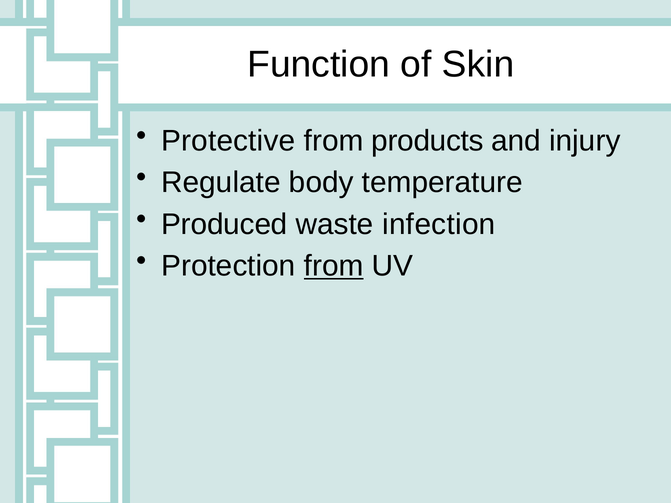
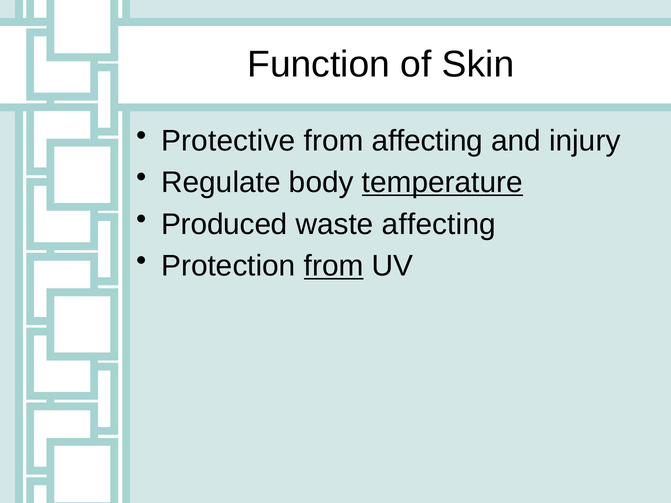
from products: products -> affecting (427, 141)
temperature underline: none -> present (442, 183)
waste infection: infection -> affecting (439, 224)
